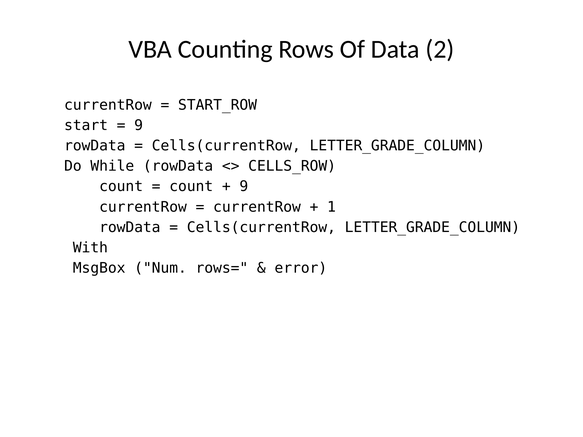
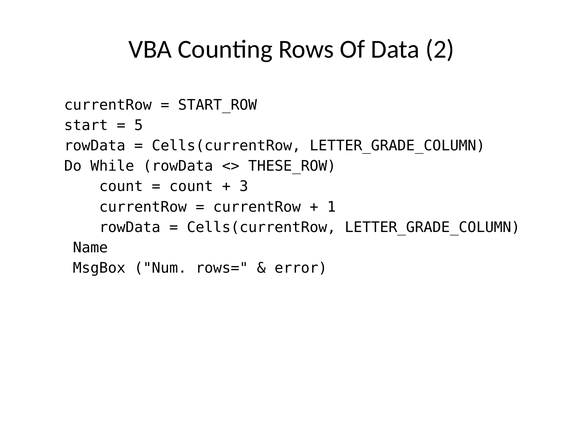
9: 9 -> 5 (139, 125)
CELLS_ROW: CELLS_ROW -> THESE_ROW (292, 166)
9: 9 -> 3 (244, 187)
With: With -> Name (90, 248)
